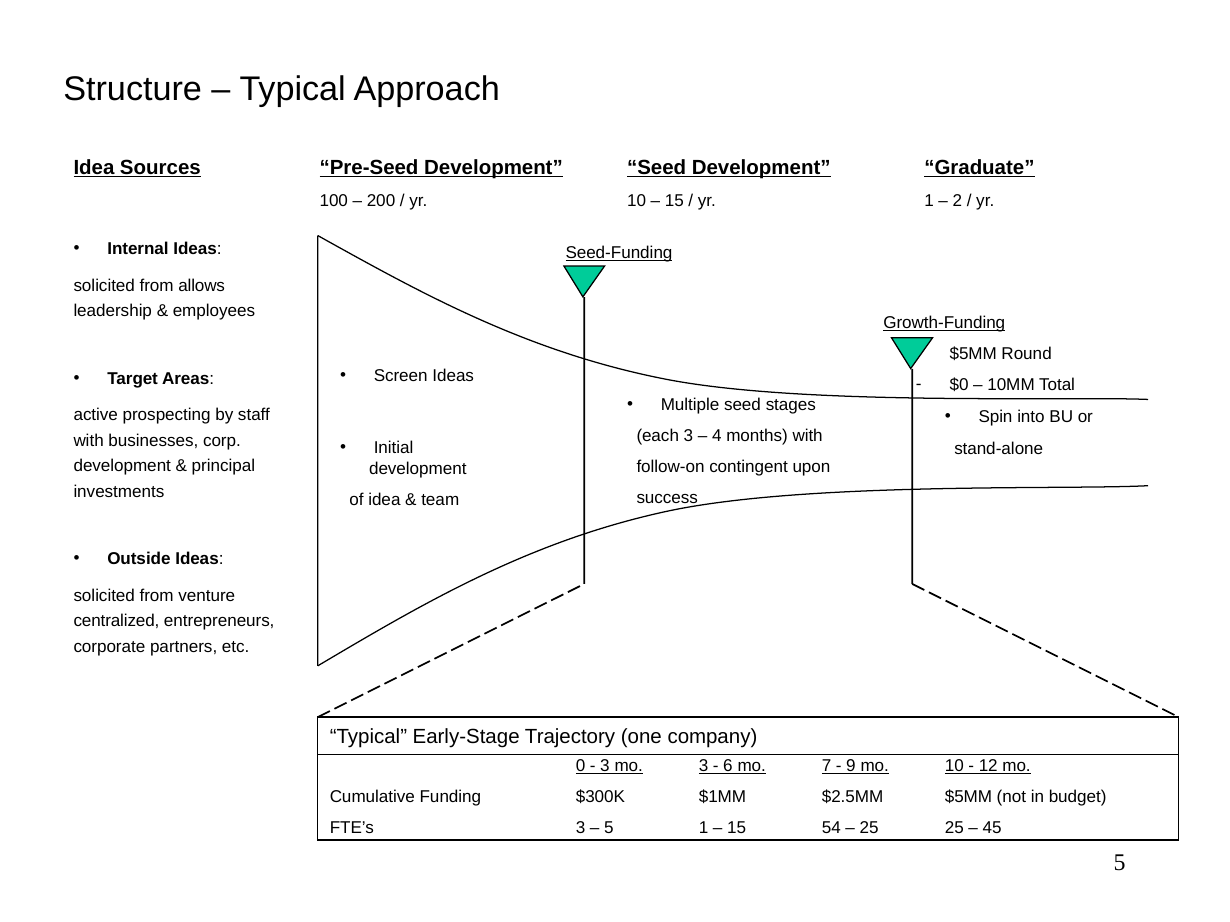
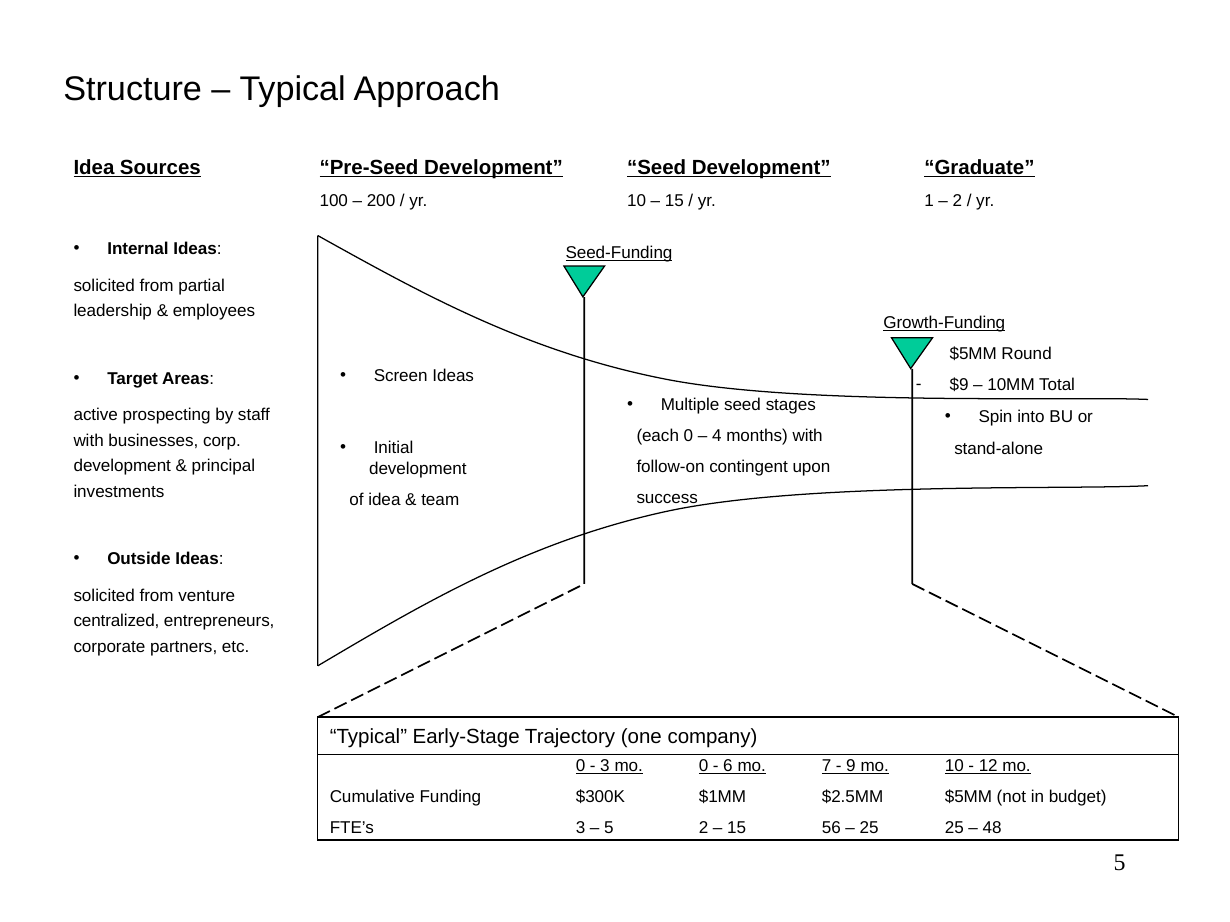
allows: allows -> partial (202, 286)
$0: $0 -> $9 (959, 385)
each 3: 3 -> 0 (688, 436)
mo 3: 3 -> 0 (704, 766)
5 1: 1 -> 2 (704, 829)
54: 54 -> 56 (831, 829)
45: 45 -> 48 (992, 829)
